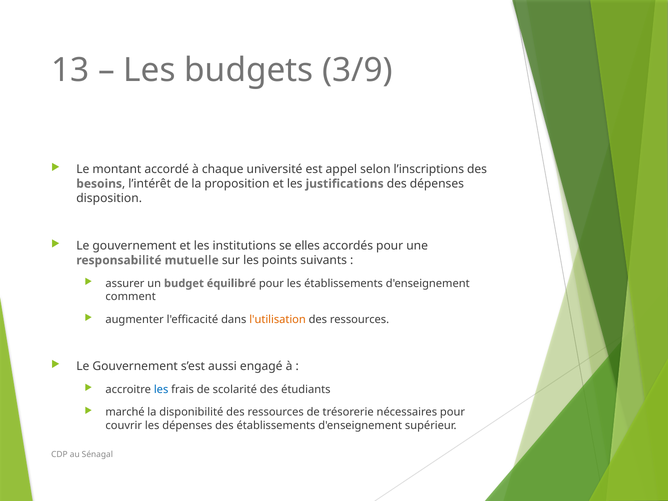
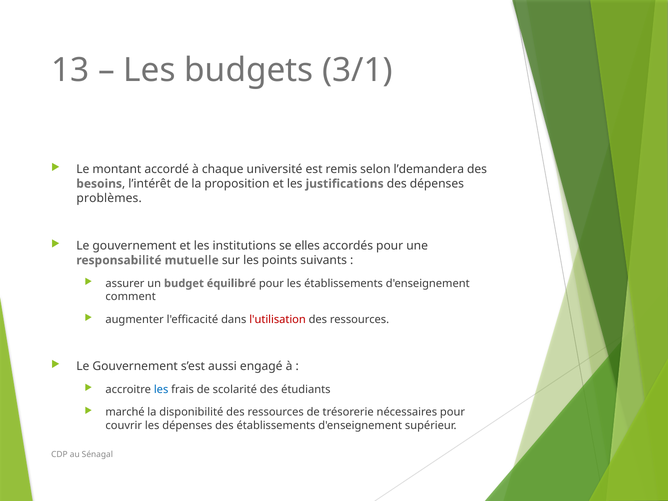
3/9: 3/9 -> 3/1 (357, 70)
appel: appel -> remis (341, 169)
l’inscriptions: l’inscriptions -> l’demandera (429, 169)
disposition: disposition -> problèmes (109, 198)
l'utilisation colour: orange -> red (278, 319)
